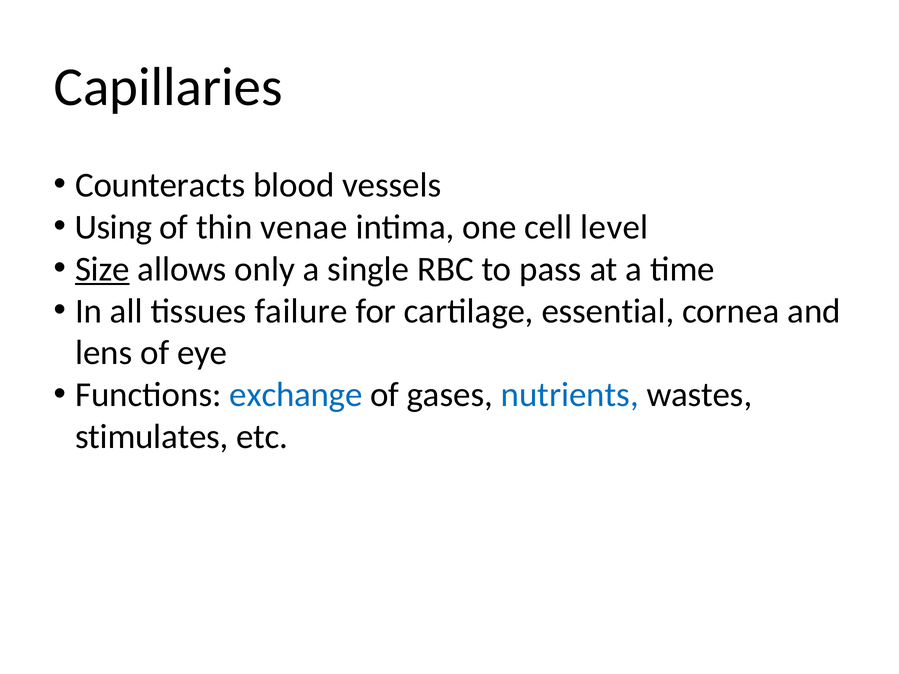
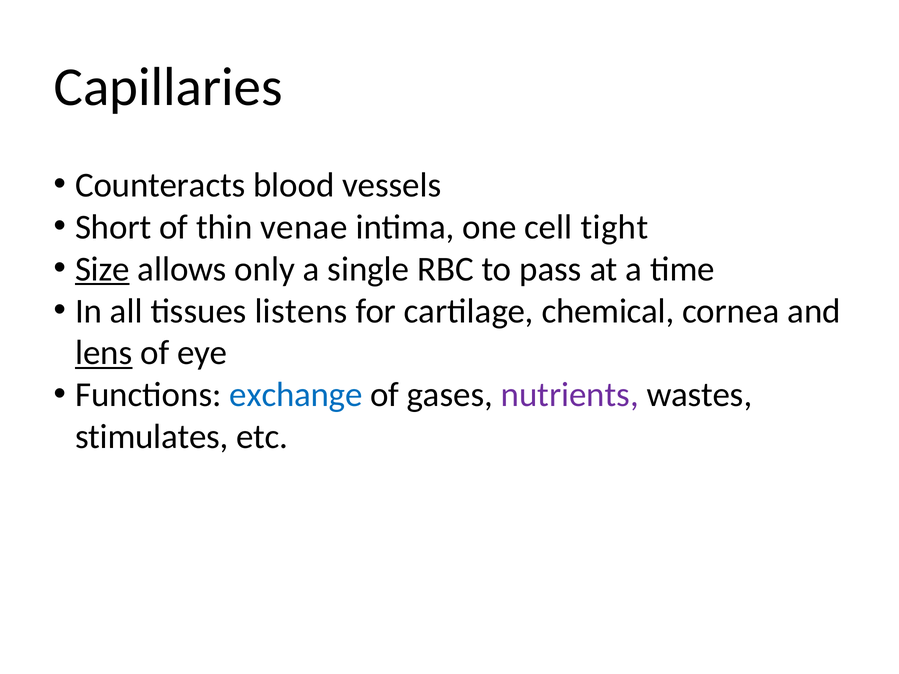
Using: Using -> Short (113, 227)
level: level -> tight (614, 227)
failure: failure -> listens (301, 311)
essential: essential -> chemical (608, 311)
lens underline: none -> present (104, 353)
nutrients colour: blue -> purple (570, 395)
